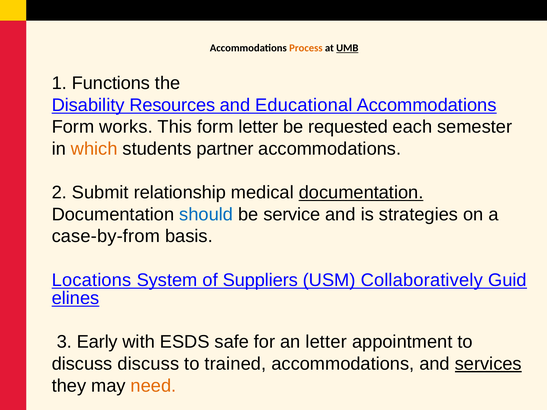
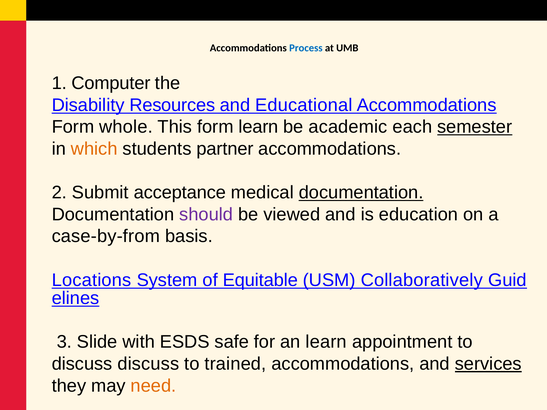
Process colour: orange -> blue (306, 48)
UMB underline: present -> none (347, 48)
Functions: Functions -> Computer (111, 83)
works: works -> whole (126, 127)
form letter: letter -> learn (258, 127)
requested: requested -> academic (348, 127)
semester underline: none -> present (475, 127)
relationship: relationship -> acceptance (180, 193)
should colour: blue -> purple (206, 215)
service: service -> viewed (292, 215)
strategies: strategies -> education (418, 215)
Suppliers: Suppliers -> Equitable (260, 280)
Early: Early -> Slide (97, 342)
an letter: letter -> learn (326, 342)
